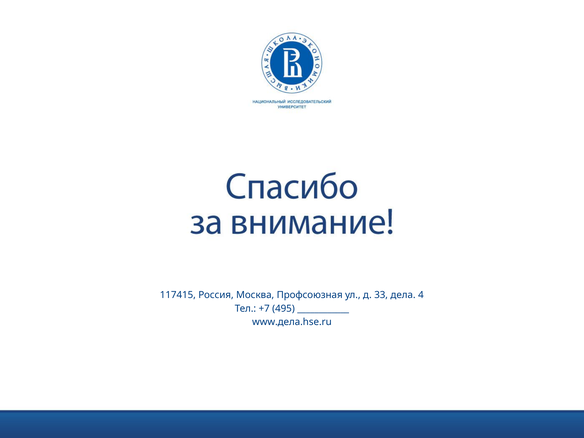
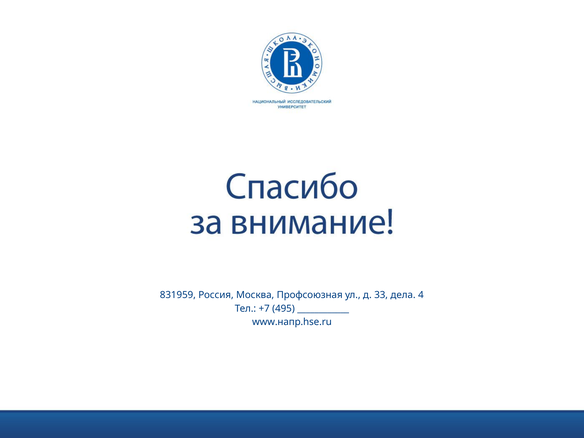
117415: 117415 -> 831959 (178, 295)
www.дела.hse.ru: www.дела.hse.ru -> www.напр.hse.ru (292, 322)
